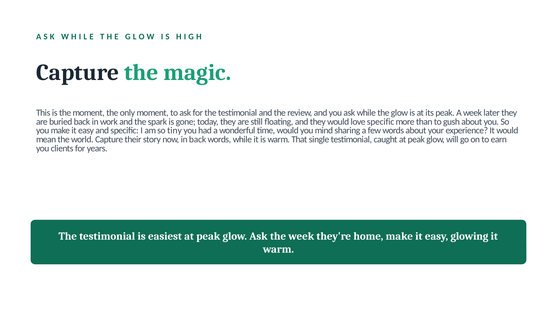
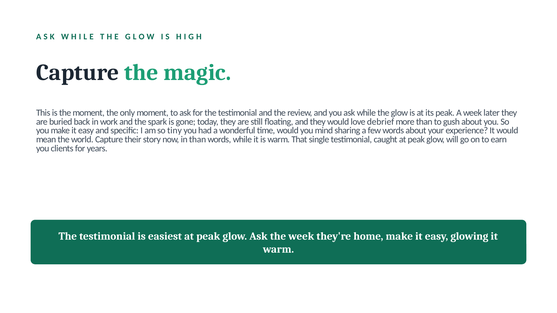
love specific: specific -> debrief (381, 122)
in back: back -> than (198, 140)
